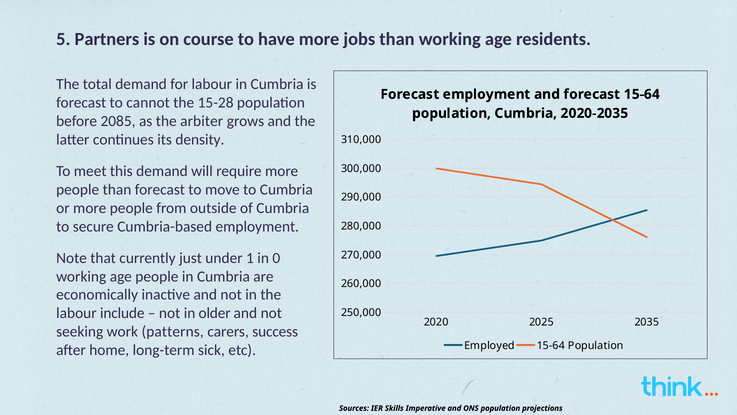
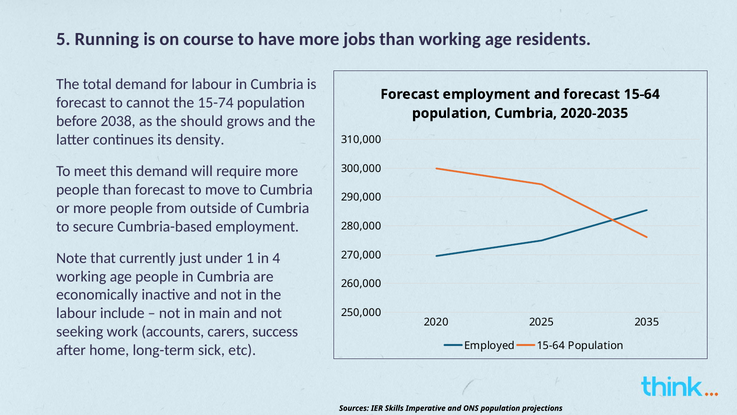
Partners: Partners -> Running (107, 39)
15-28: 15-28 -> 15-74 (216, 102)
2085: 2085 -> 2038 (118, 121)
arbiter: arbiter -> should (202, 121)
0: 0 -> 4 (276, 258)
older: older -> main (215, 313)
patterns: patterns -> accounts (173, 331)
